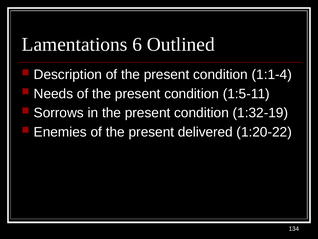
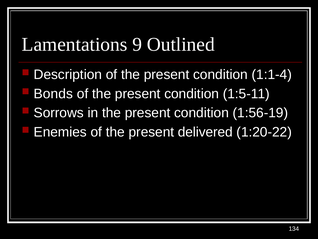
6: 6 -> 9 (137, 44)
Needs: Needs -> Bonds (53, 94)
1:32-19: 1:32-19 -> 1:56-19 (260, 113)
